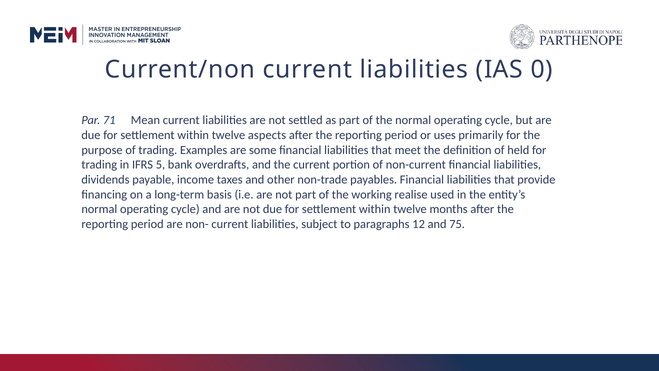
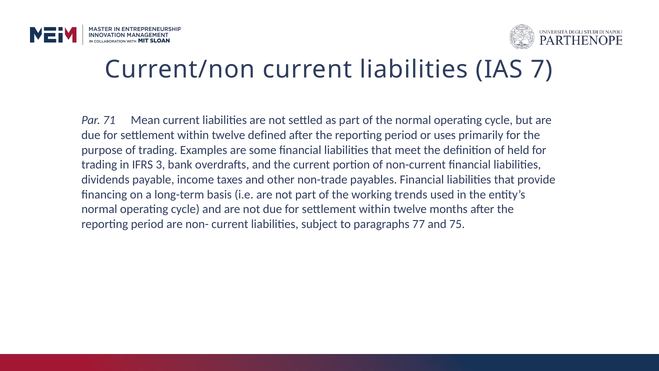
0: 0 -> 7 (542, 70)
aspects: aspects -> defined (267, 135)
5: 5 -> 3 (160, 165)
realise: realise -> trends (411, 194)
12: 12 -> 77 (419, 224)
